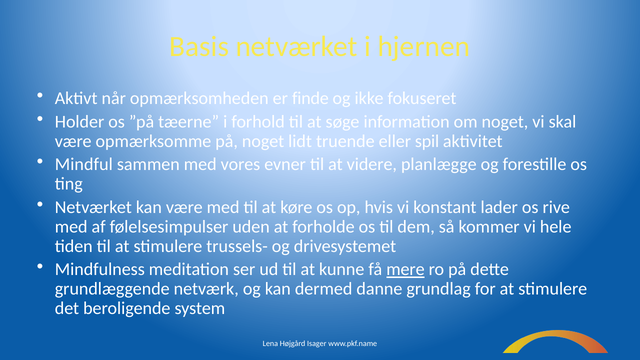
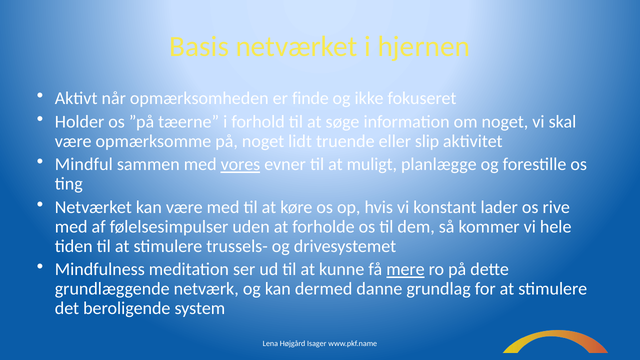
spil: spil -> slip (427, 141)
vores underline: none -> present (240, 165)
videre: videre -> muligt (372, 165)
